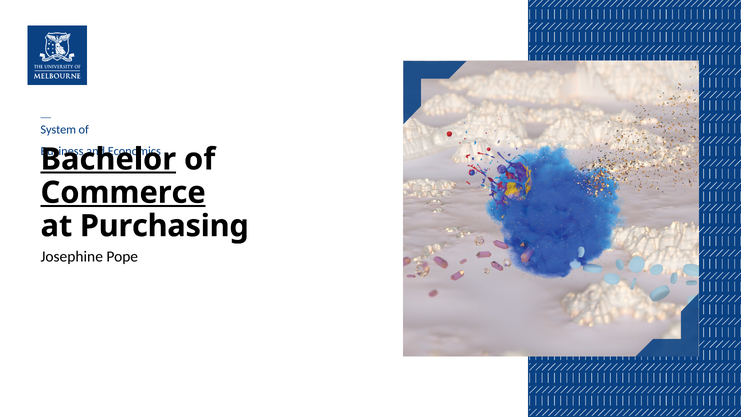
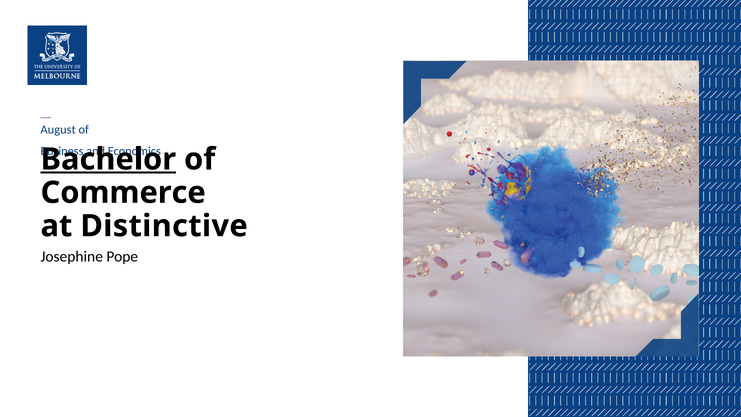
System: System -> August (58, 130)
Commerce underline: present -> none (123, 193)
Purchasing: Purchasing -> Distinctive (164, 226)
